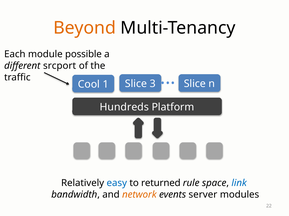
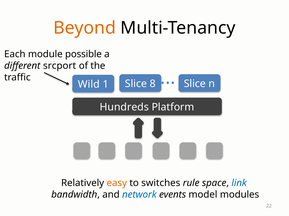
Cool: Cool -> Wild (89, 85)
3: 3 -> 8 (153, 84)
easy colour: blue -> orange (117, 184)
returned: returned -> switches (161, 184)
network colour: orange -> blue (139, 195)
server: server -> model (203, 195)
